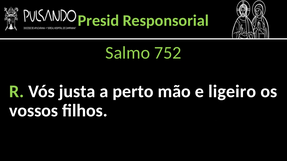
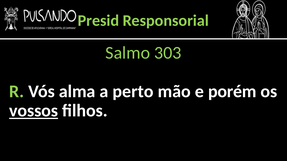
752: 752 -> 303 (168, 53)
justa: justa -> alma (77, 92)
ligeiro: ligeiro -> porém (232, 92)
vossos underline: none -> present (34, 111)
